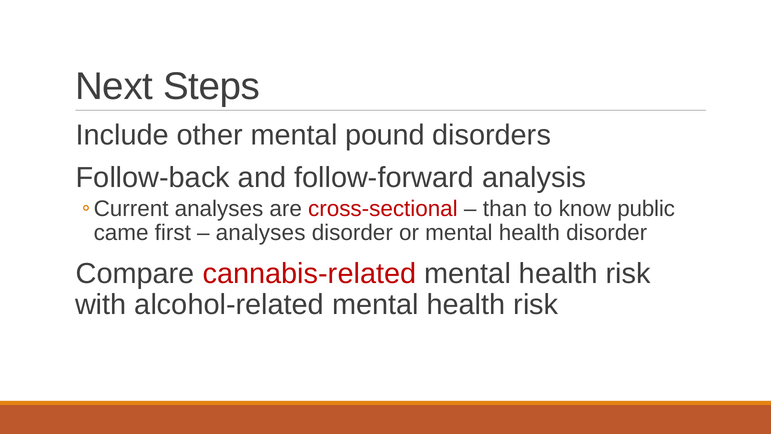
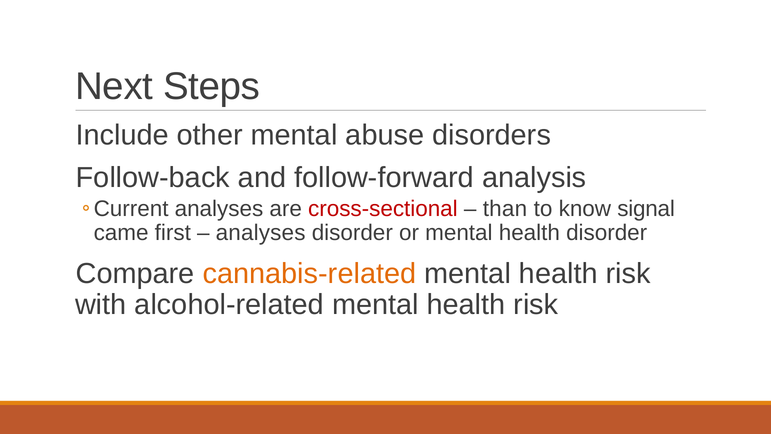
pound: pound -> abuse (385, 135)
public: public -> signal (646, 209)
cannabis-related colour: red -> orange (309, 273)
